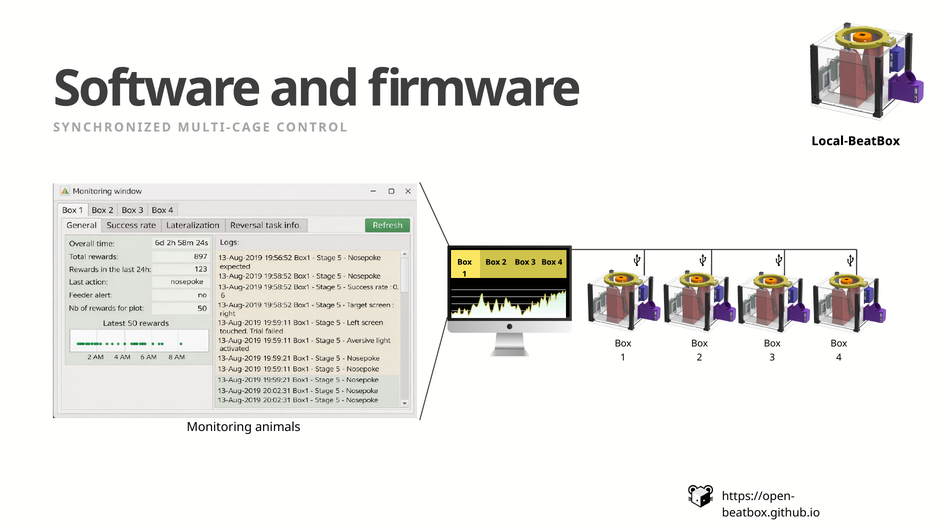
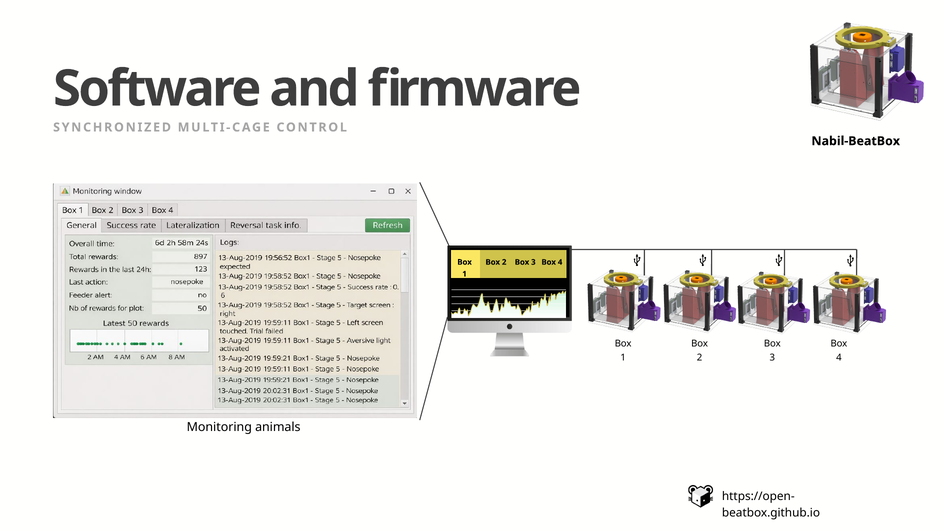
Local-BeatBox: Local-BeatBox -> Nabil-BeatBox (856, 141)
